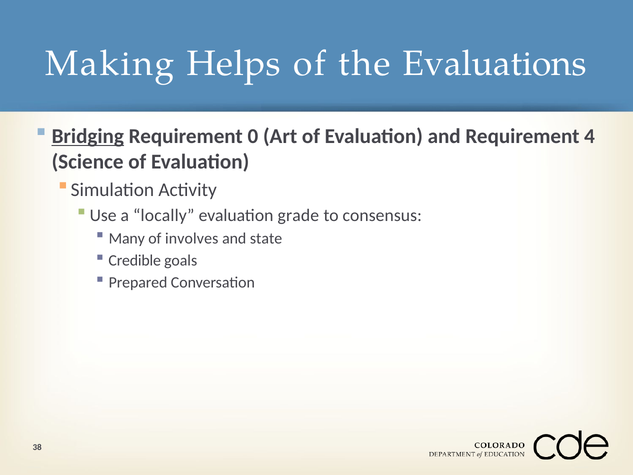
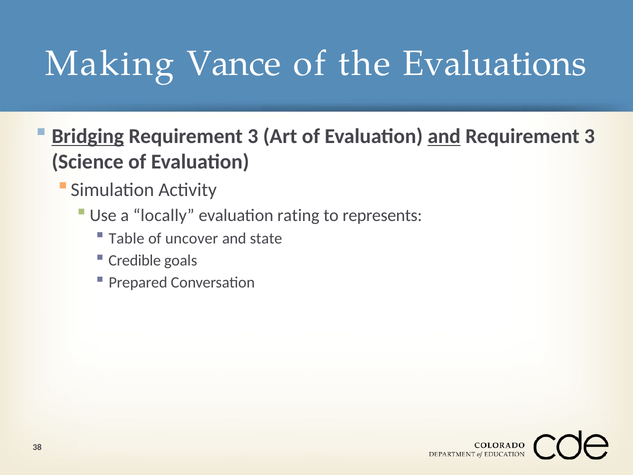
Helps: Helps -> Vance (234, 64)
0: 0 -> 3 (253, 136)
and underline: none -> present (444, 136)
4: 4 -> 3 (590, 136)
grade: grade -> rating (298, 215)
consensus: consensus -> represents (382, 215)
Many: Many -> Table (127, 238)
involves: involves -> uncover (192, 238)
